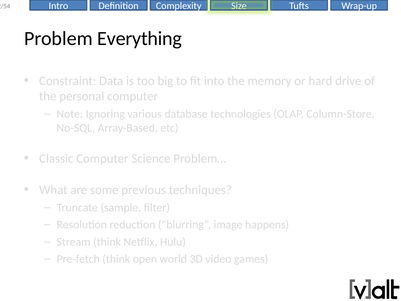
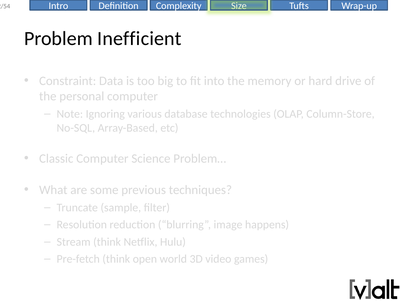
Everything: Everything -> Inefficient (139, 39)
